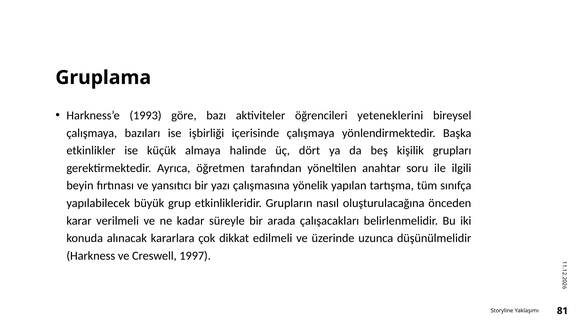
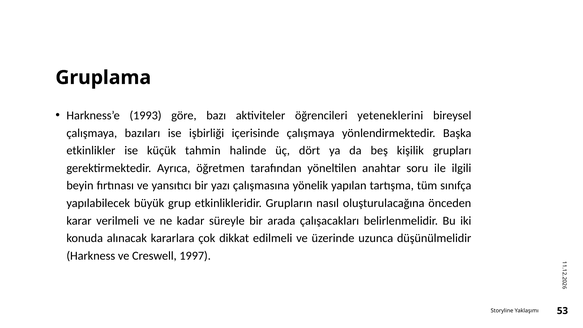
almaya: almaya -> tahmin (203, 151)
81: 81 -> 53 (562, 311)
